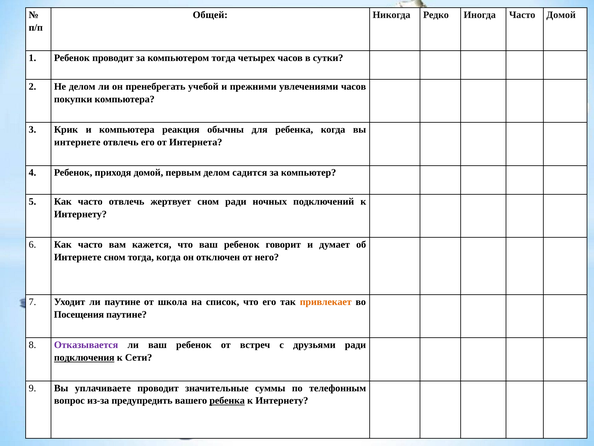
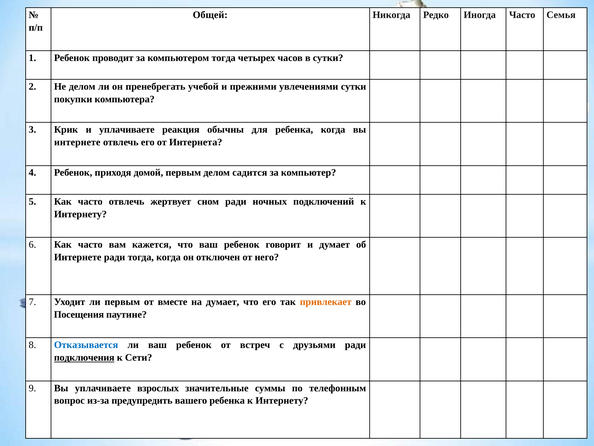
Часто Домой: Домой -> Семья (561, 15)
увлечениями часов: часов -> сутки (354, 86)
и компьютера: компьютера -> уплачиваете (127, 129)
Интернете сном: сном -> ради (115, 257)
ли паутине: паутине -> первым (122, 302)
школа: школа -> вместе (173, 302)
на список: список -> думает (223, 302)
Отказывается colour: purple -> blue (86, 345)
уплачиваете проводит: проводит -> взрослых (158, 388)
ребенка underline: present -> none (227, 400)
